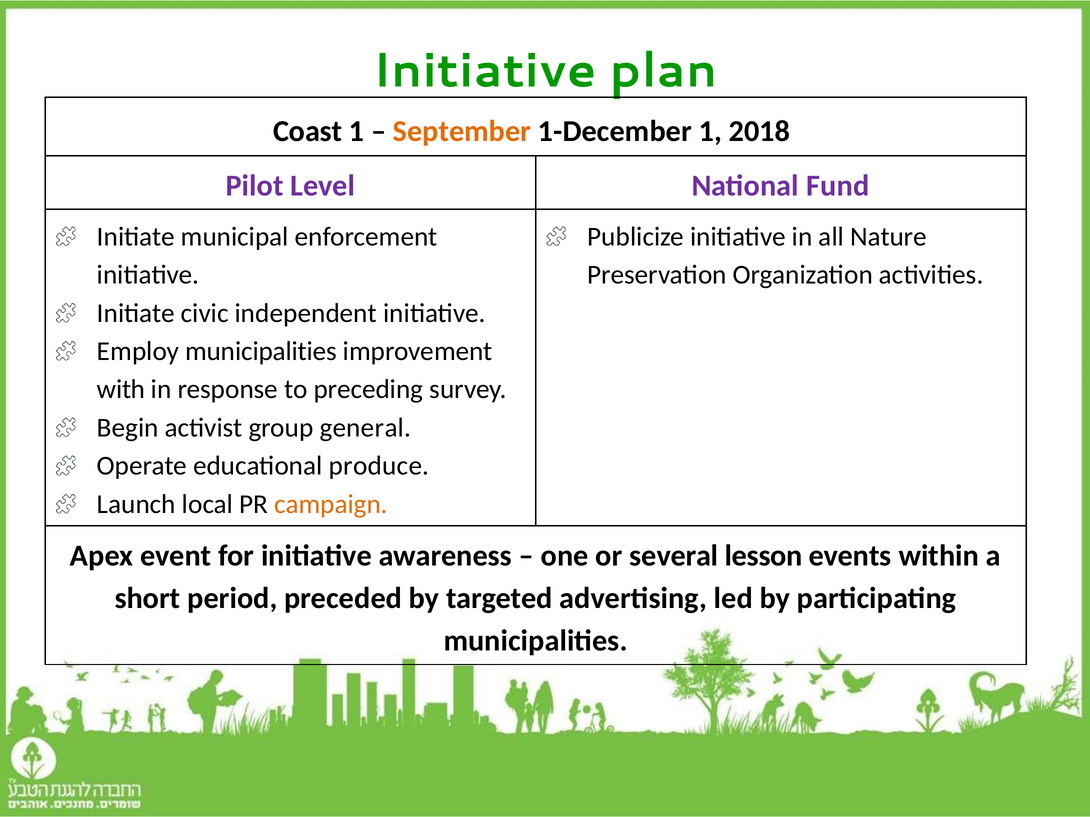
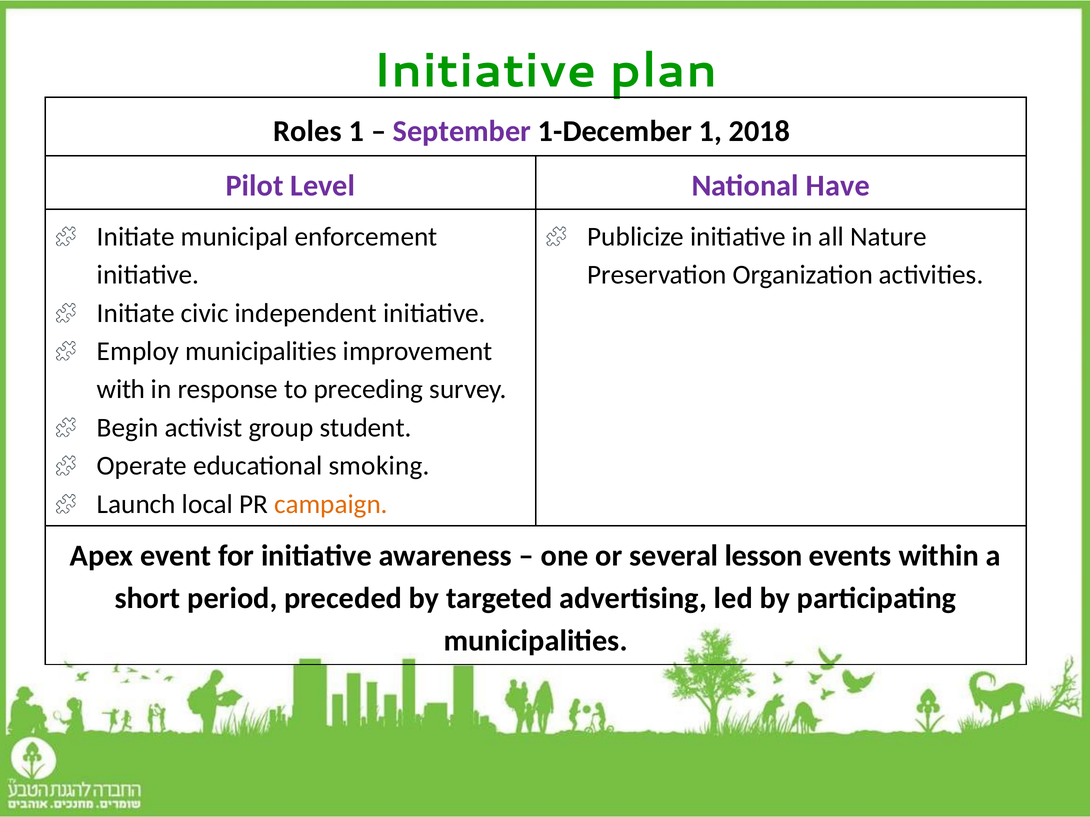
Coast: Coast -> Roles (307, 131)
September colour: orange -> purple (462, 131)
Fund: Fund -> Have (838, 186)
general: general -> student (366, 428)
produce: produce -> smoking (379, 466)
